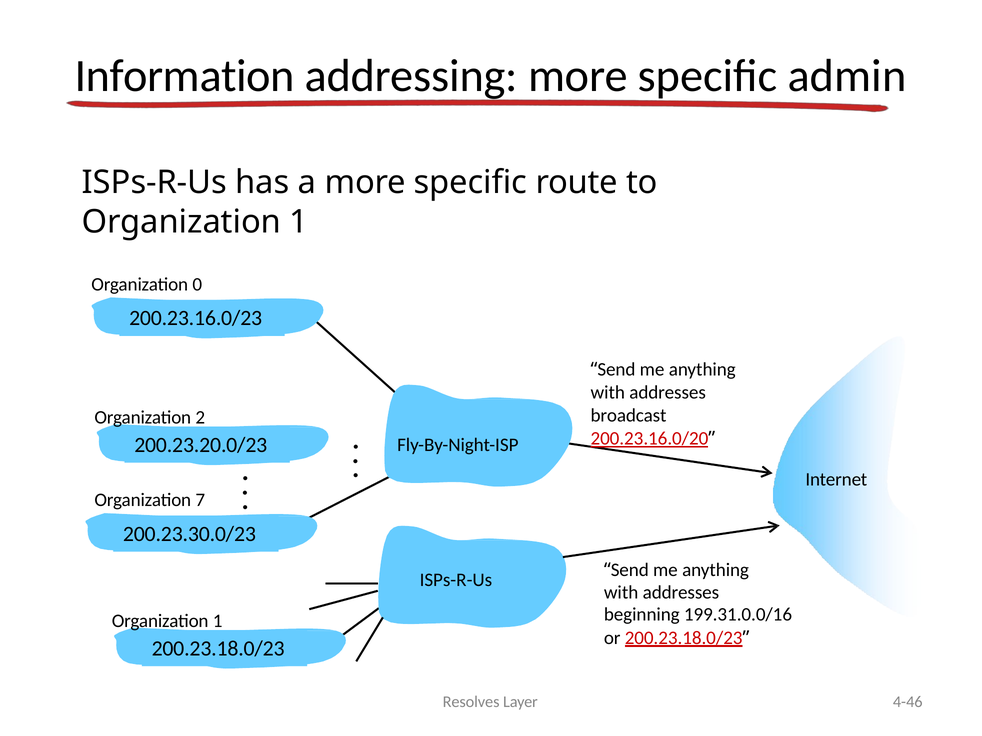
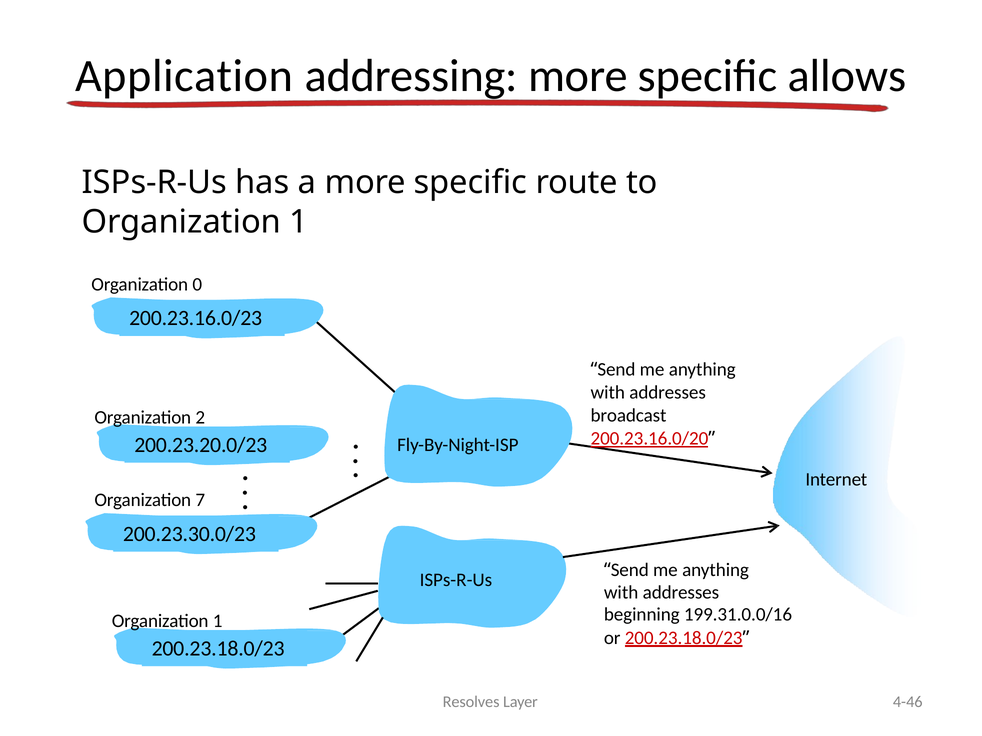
Information: Information -> Application (184, 76)
admin: admin -> allows (847, 76)
